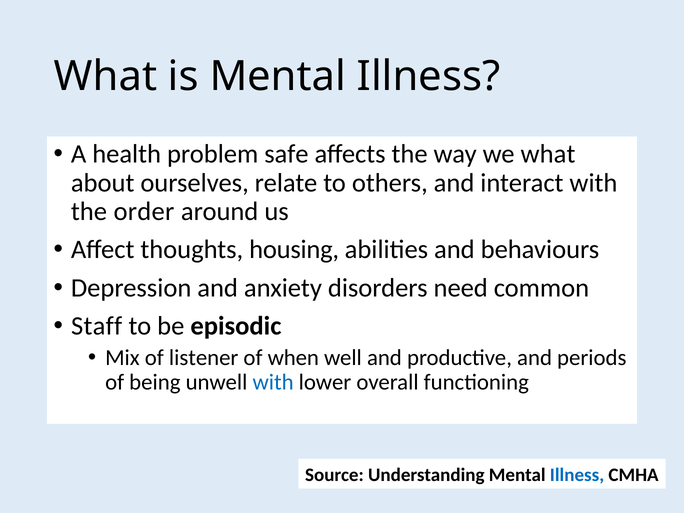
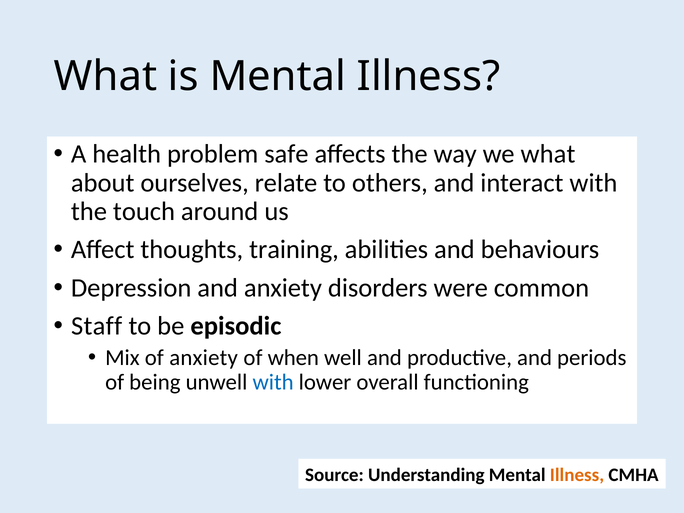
order: order -> touch (144, 212)
housing: housing -> training (294, 250)
need: need -> were (461, 288)
of listener: listener -> anxiety (204, 357)
Illness colour: blue -> orange (577, 475)
